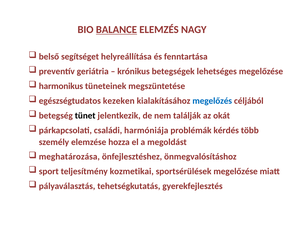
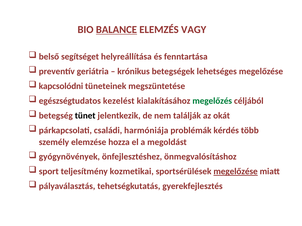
NAGY: NAGY -> VAGY (194, 30)
harmonikus: harmonikus -> kapcsolódni (61, 86)
kezeken: kezeken -> kezelést (119, 101)
megelőzés colour: blue -> green (212, 101)
meghatározása: meghatározása -> gyógynövények (69, 157)
megelőzése underline: none -> present (236, 172)
